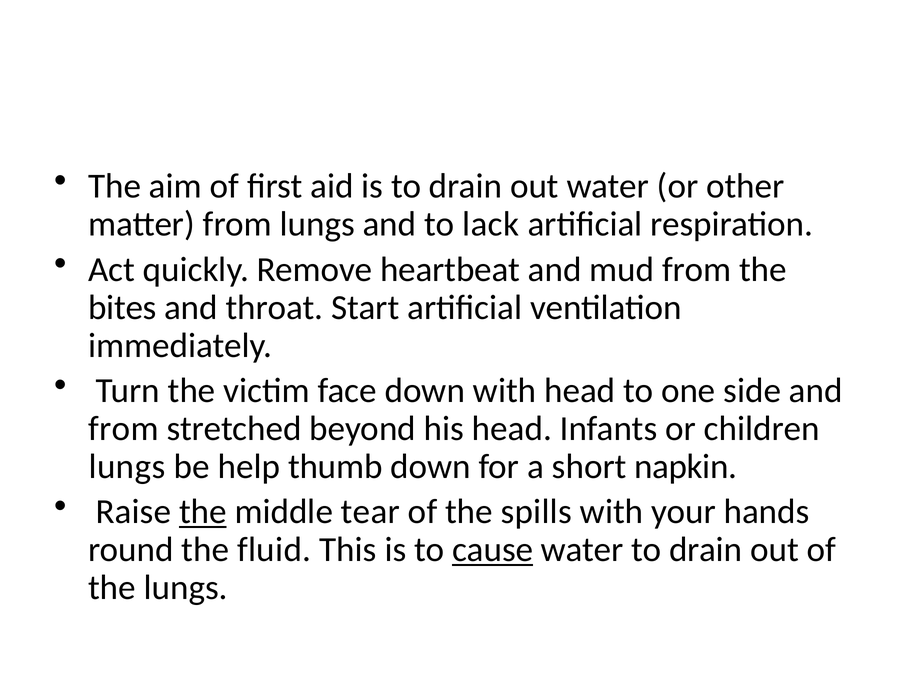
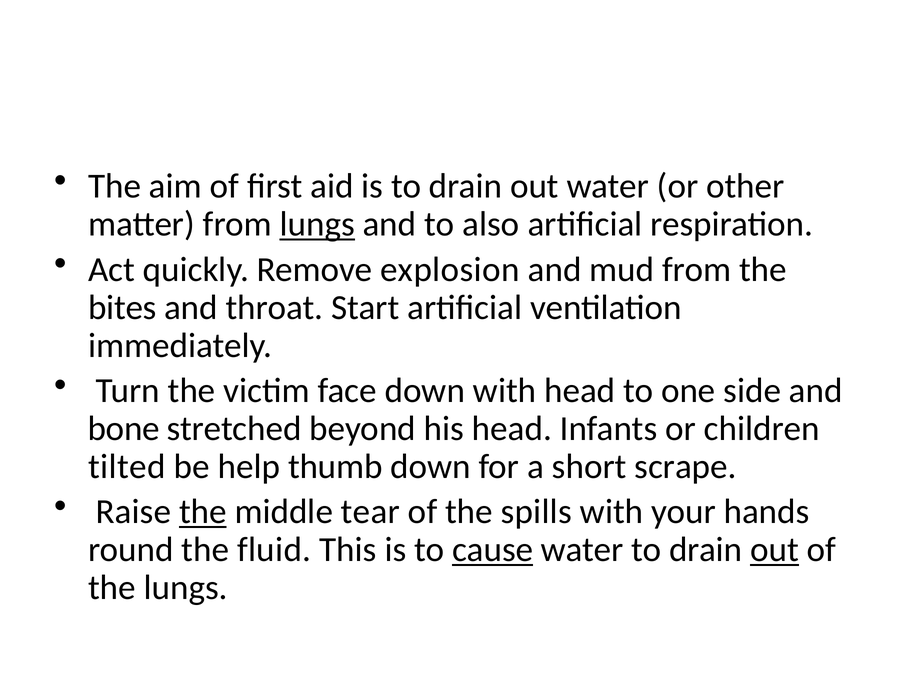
lungs underline: none -> present (317, 224)
lack: lack -> also (491, 224)
heartbeat: heartbeat -> explosion (450, 269)
from: from -> bone (124, 429)
lungs: lungs -> tilted (127, 467)
napkin: napkin -> scrape (685, 467)
out underline: none -> present (775, 550)
